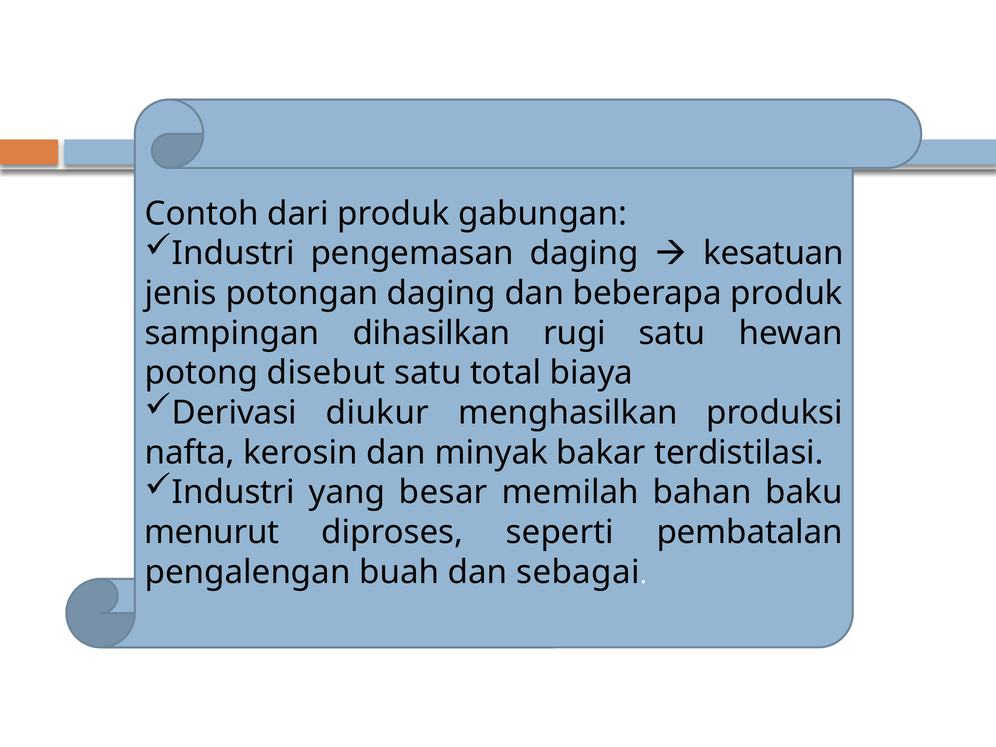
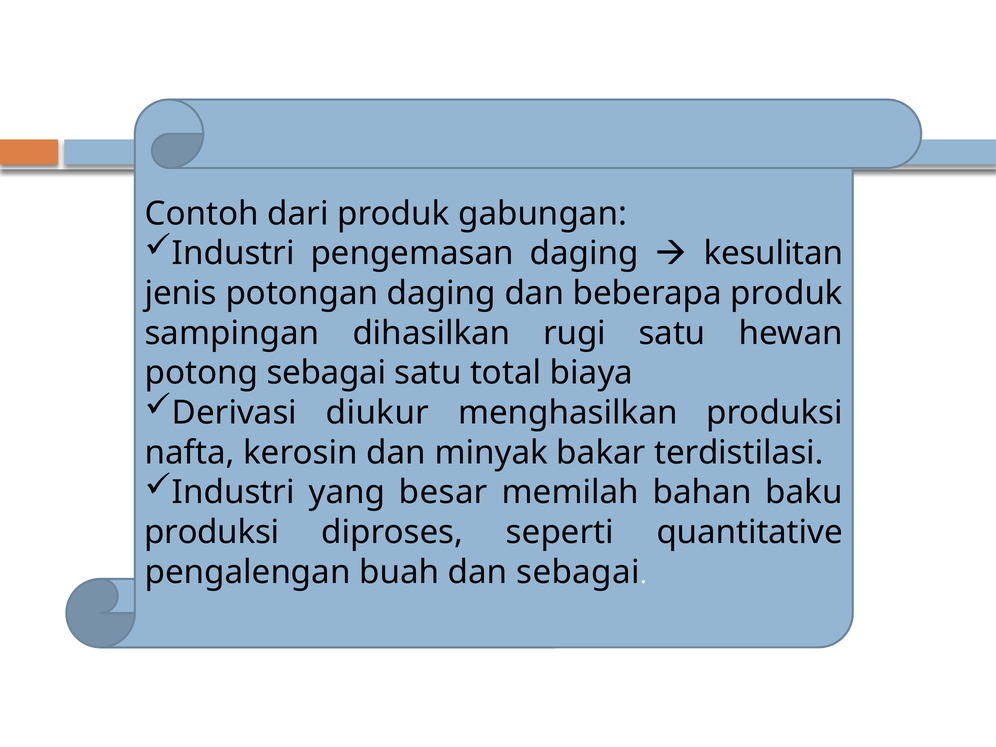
kesatuan: kesatuan -> kesulitan (773, 253)
potong disebut: disebut -> sebagai (326, 373)
menurut: menurut -> produksi (212, 532)
pembatalan: pembatalan -> quantitative (750, 532)
